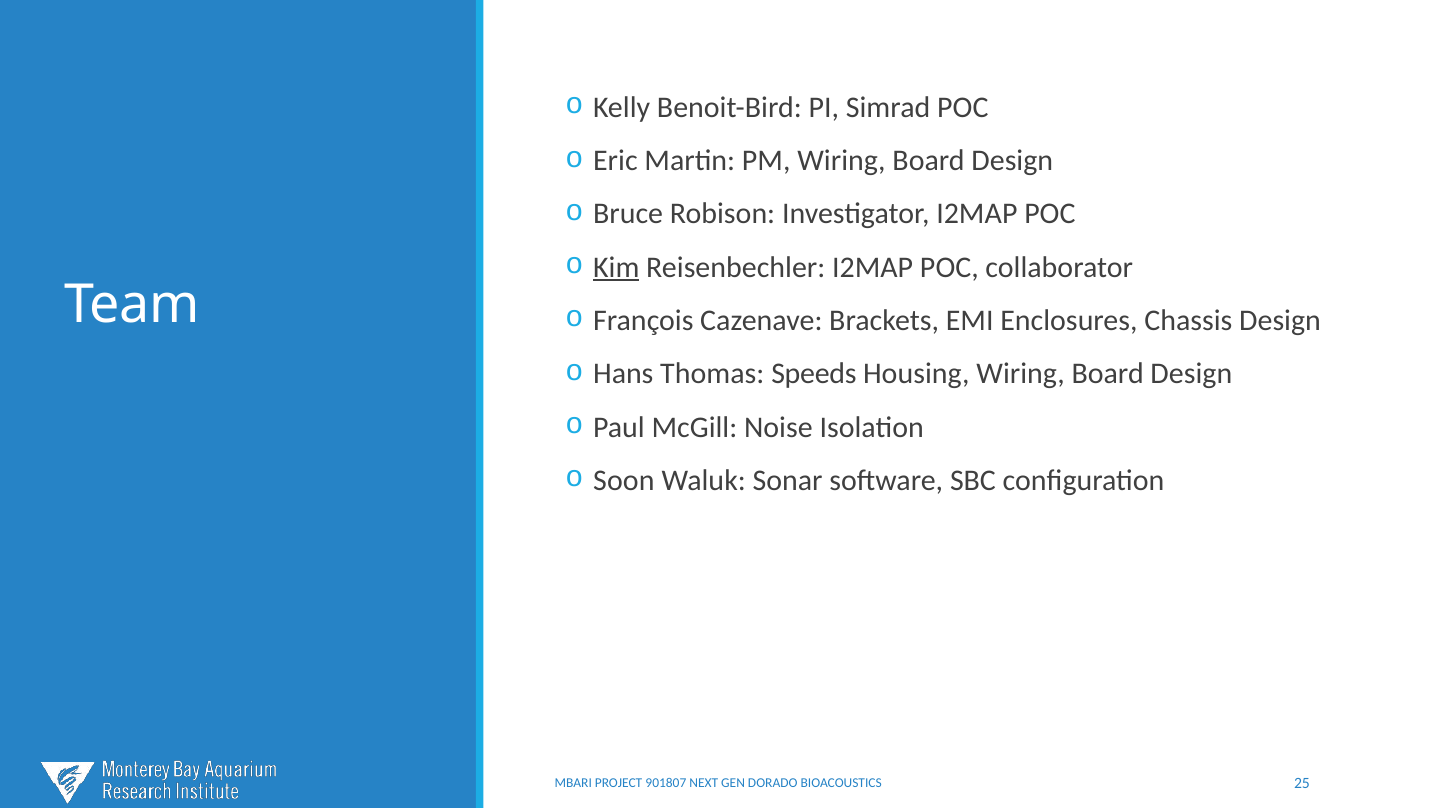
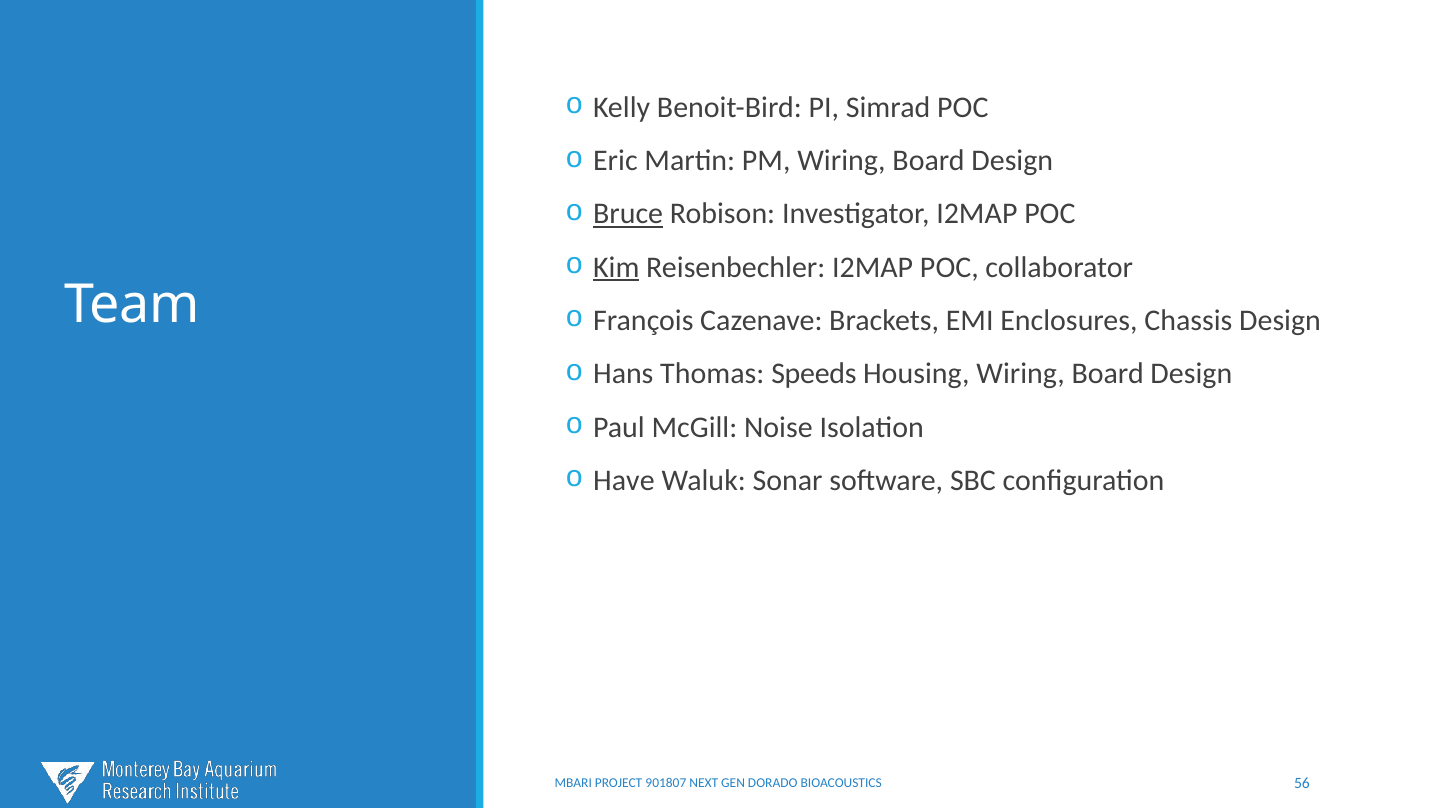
Bruce underline: none -> present (628, 214)
Soon: Soon -> Have (624, 480)
25: 25 -> 56 (1302, 783)
